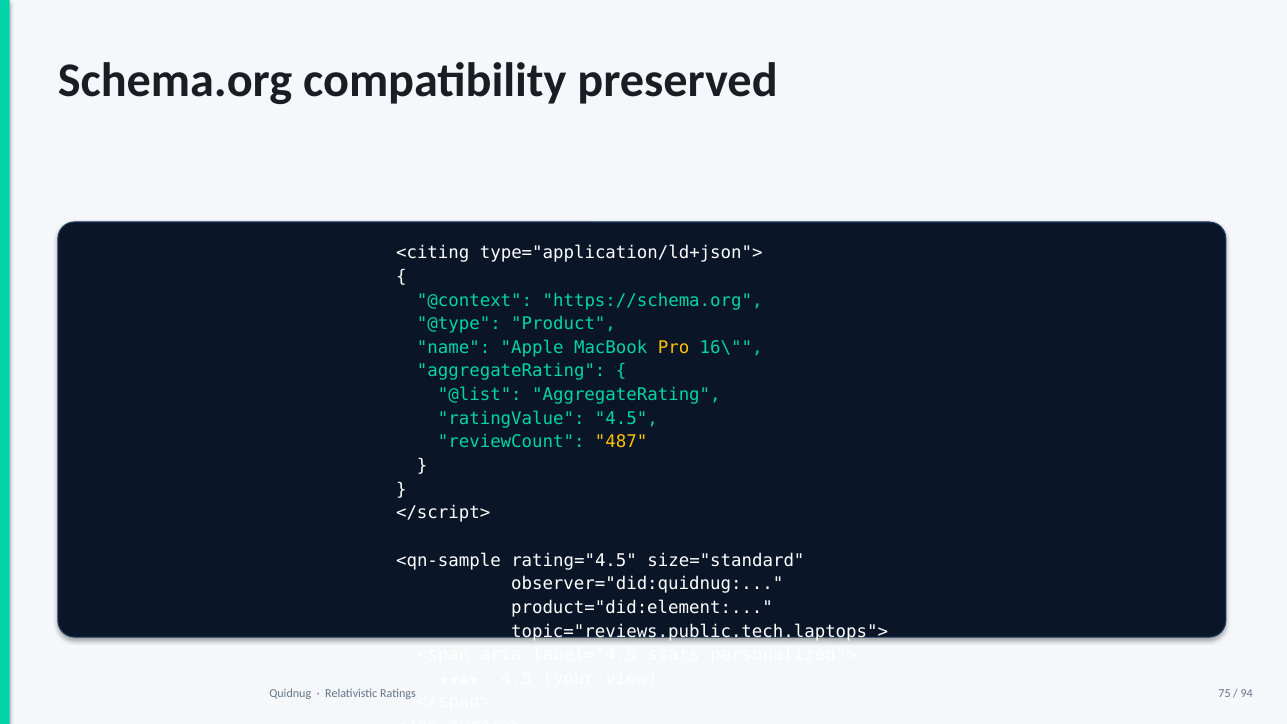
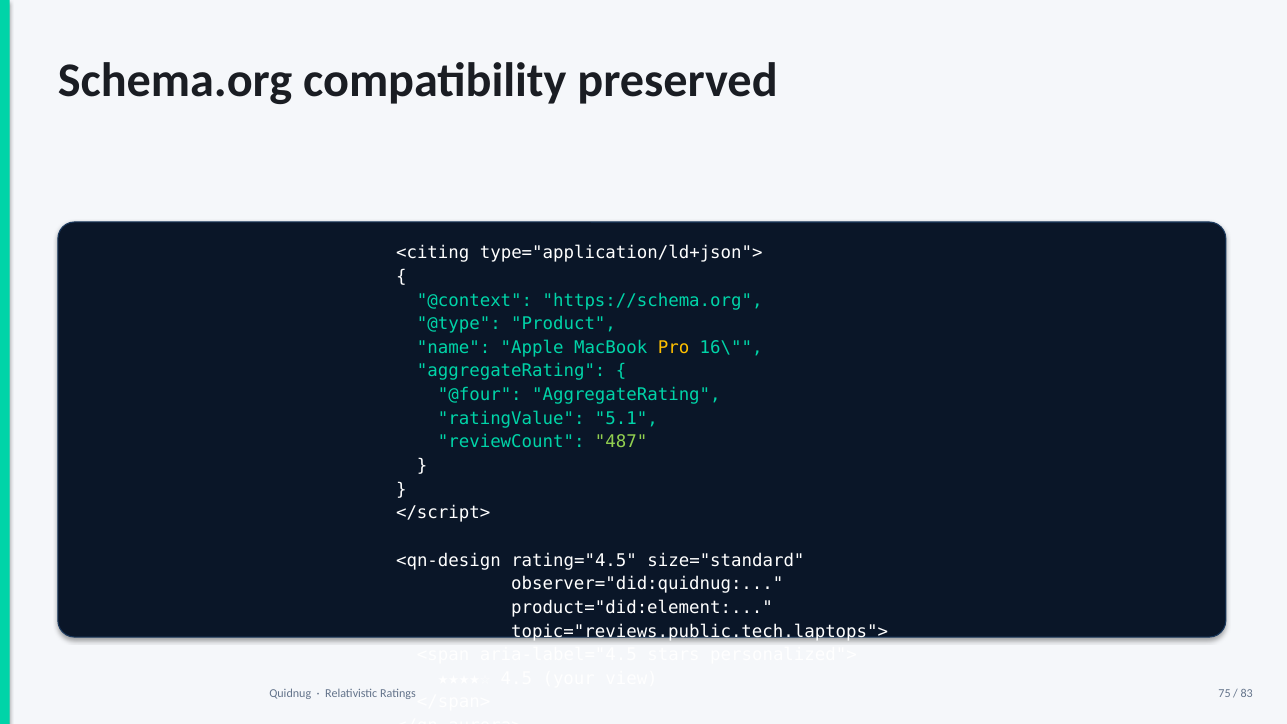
@list: @list -> @four (480, 395)
ratingValue 4.5: 4.5 -> 5.1 (626, 418)
487 colour: yellow -> light green (621, 442)
<qn-sample: <qn-sample -> <qn-design (448, 560)
94: 94 -> 83 (1247, 693)
